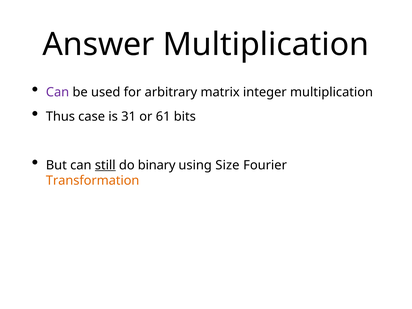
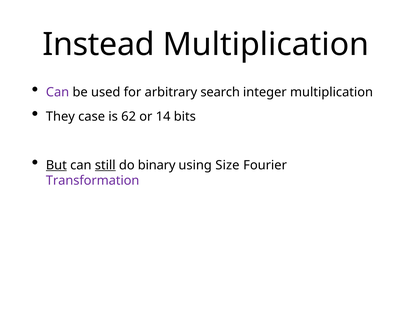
Answer: Answer -> Instead (99, 44)
matrix: matrix -> search (220, 92)
Thus: Thus -> They (60, 117)
31: 31 -> 62 (129, 117)
61: 61 -> 14 (163, 117)
But underline: none -> present (56, 165)
Transformation colour: orange -> purple (93, 181)
